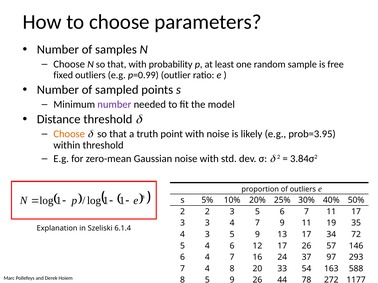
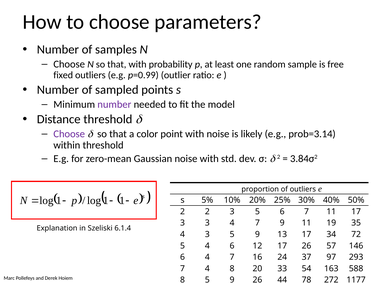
Choose colour: orange -> purple (69, 134)
truth: truth -> color (147, 134)
prob=3.95: prob=3.95 -> prob=3.14 (312, 134)
